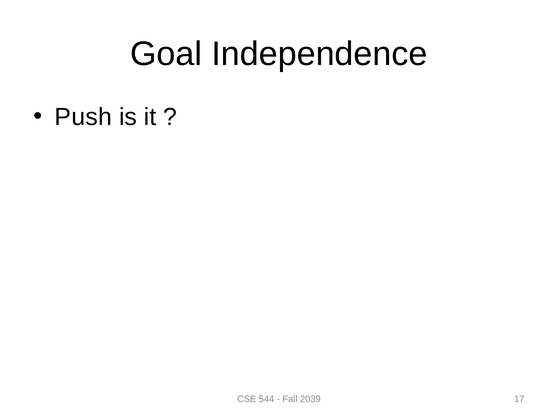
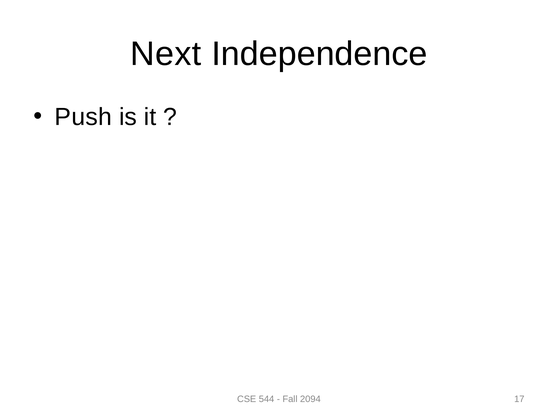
Goal: Goal -> Next (166, 54)
2039: 2039 -> 2094 (310, 400)
